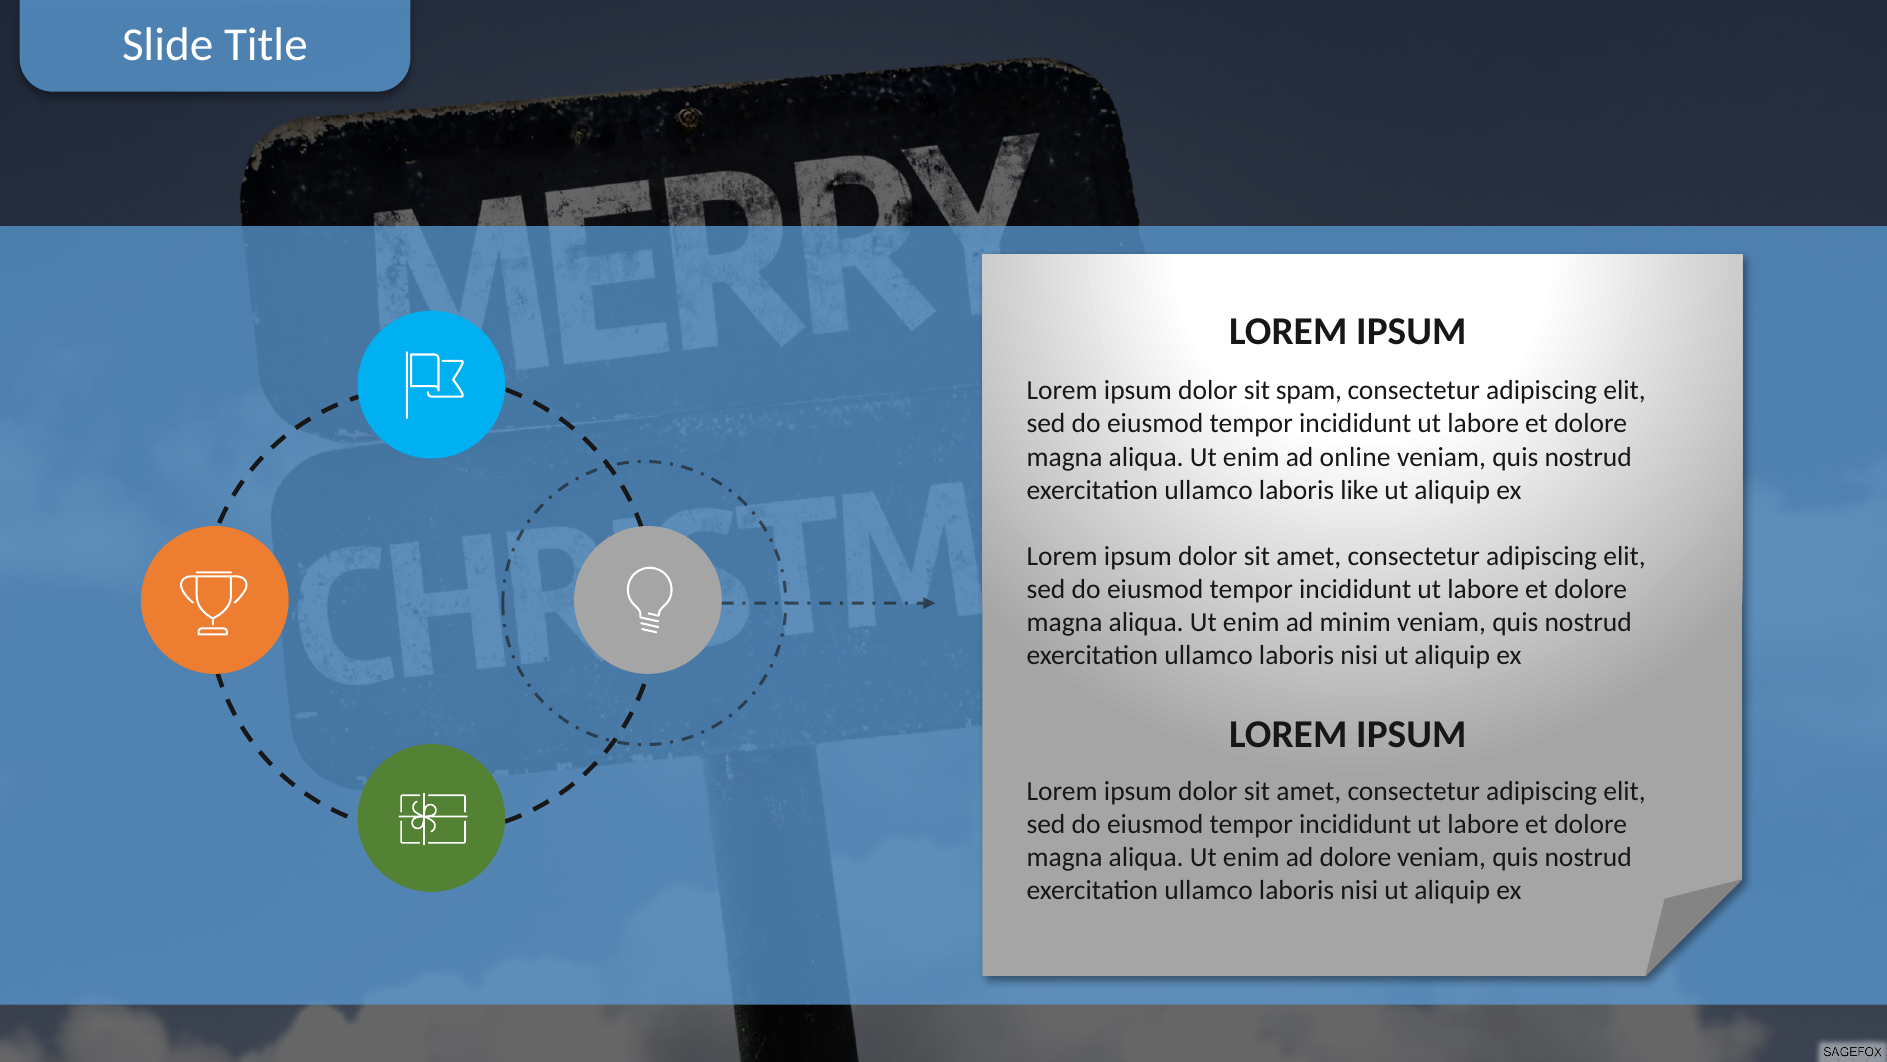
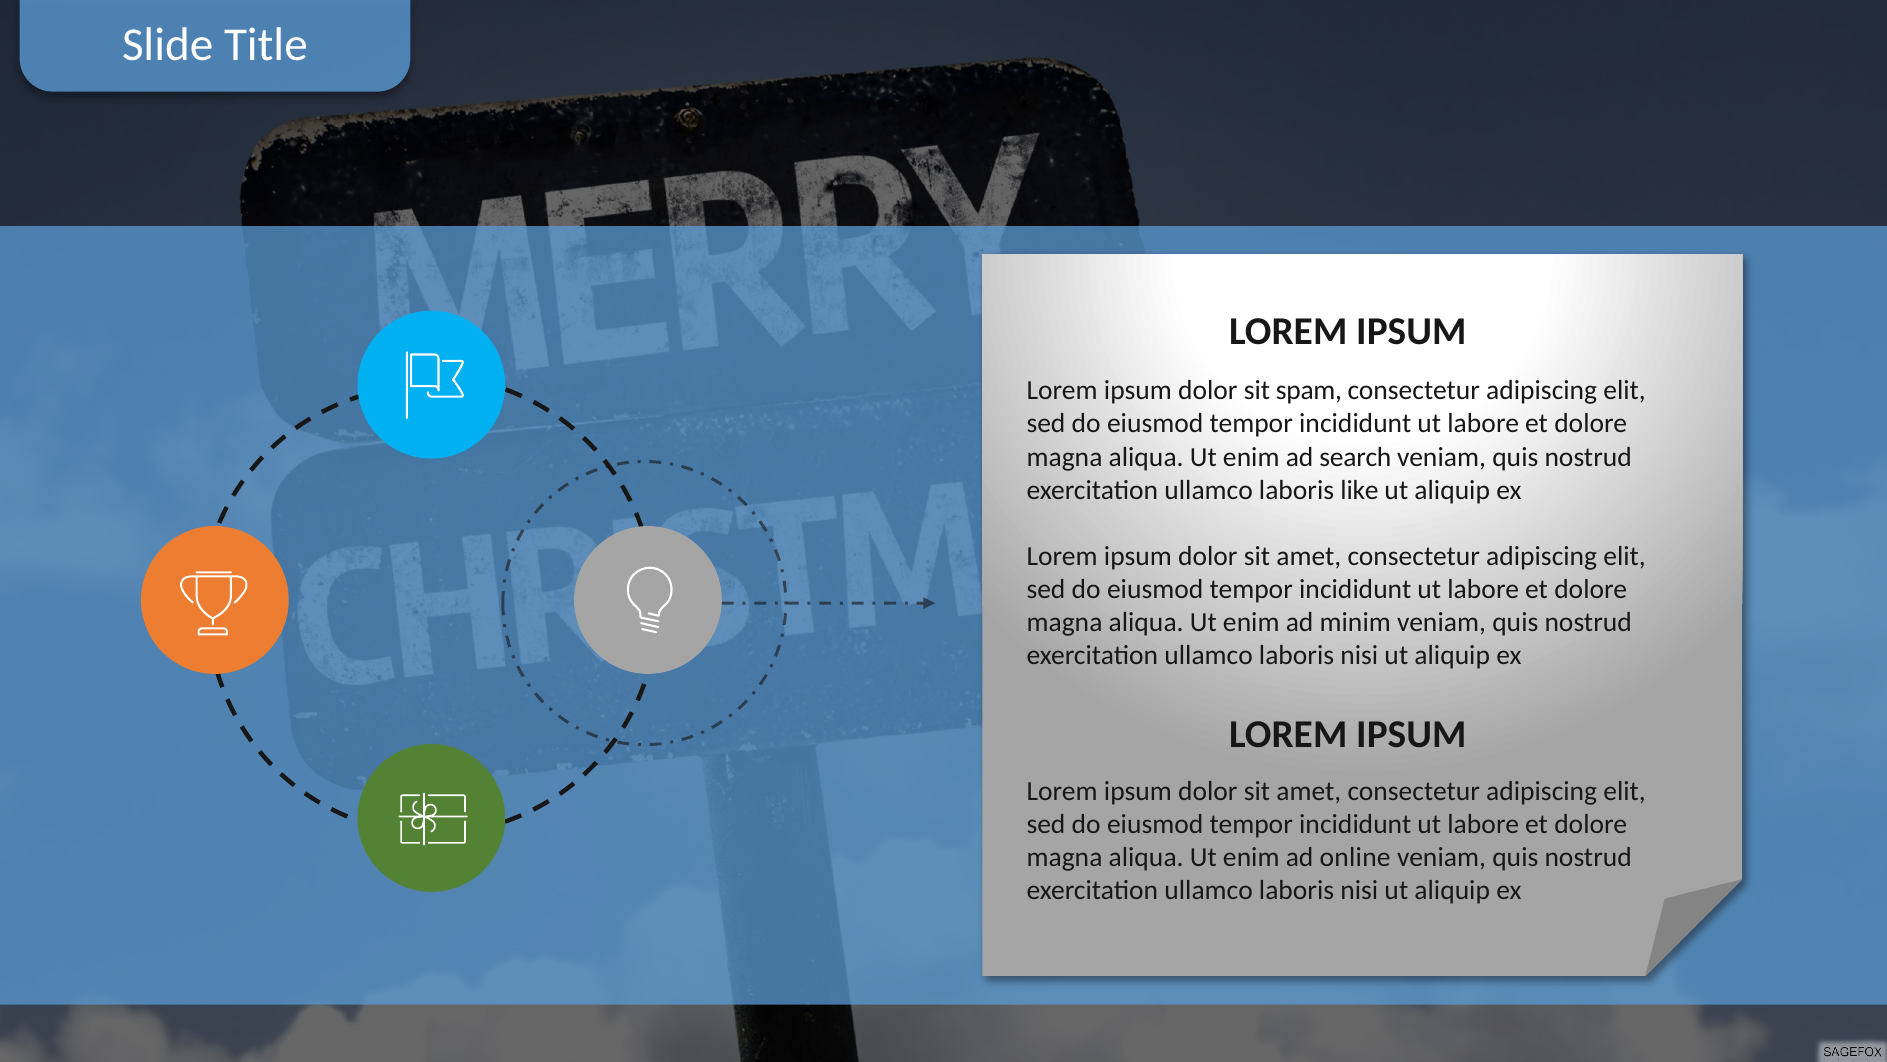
online: online -> search (1355, 457)
ad dolore: dolore -> online (1355, 857)
